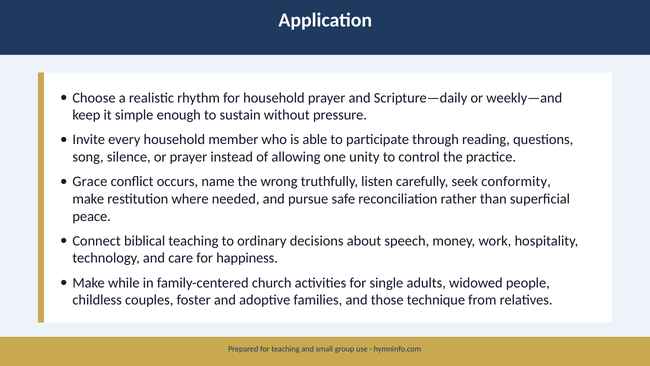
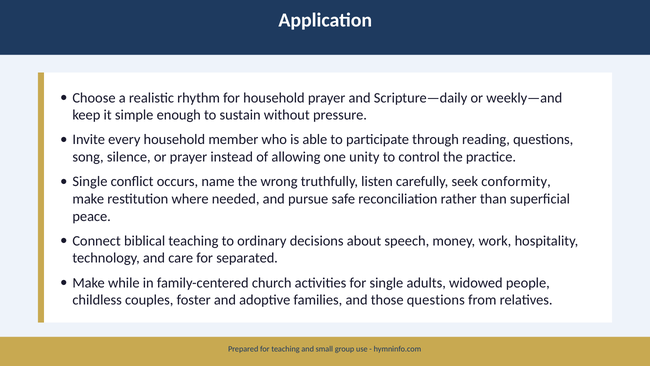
Grace: Grace -> Single (90, 181)
happiness: happiness -> separated (247, 258)
those technique: technique -> questions (436, 300)
